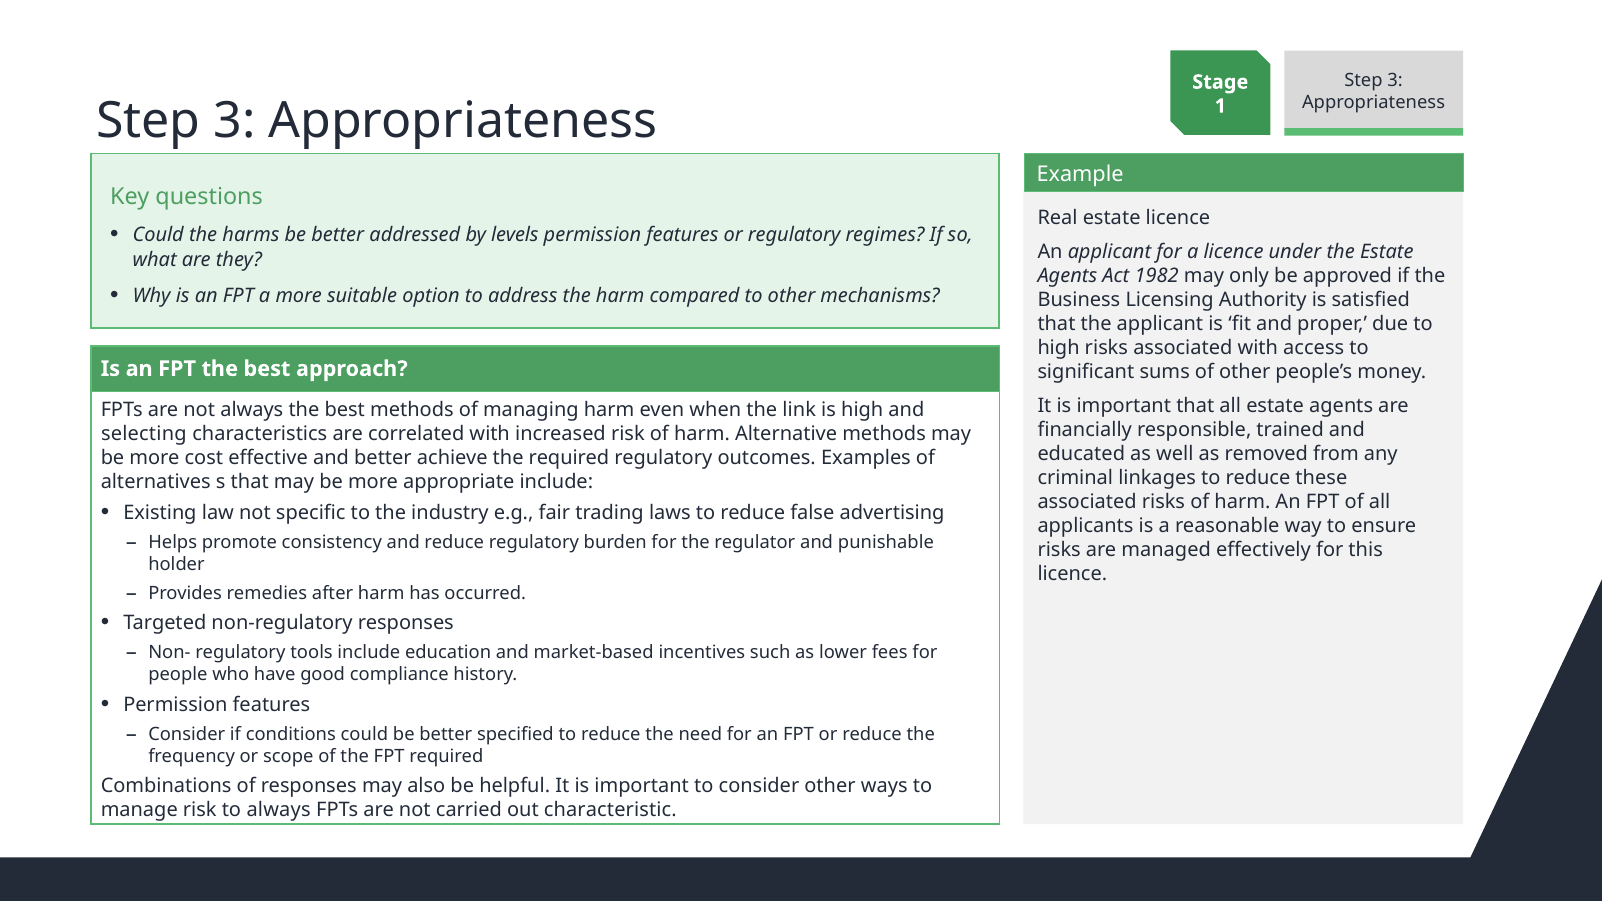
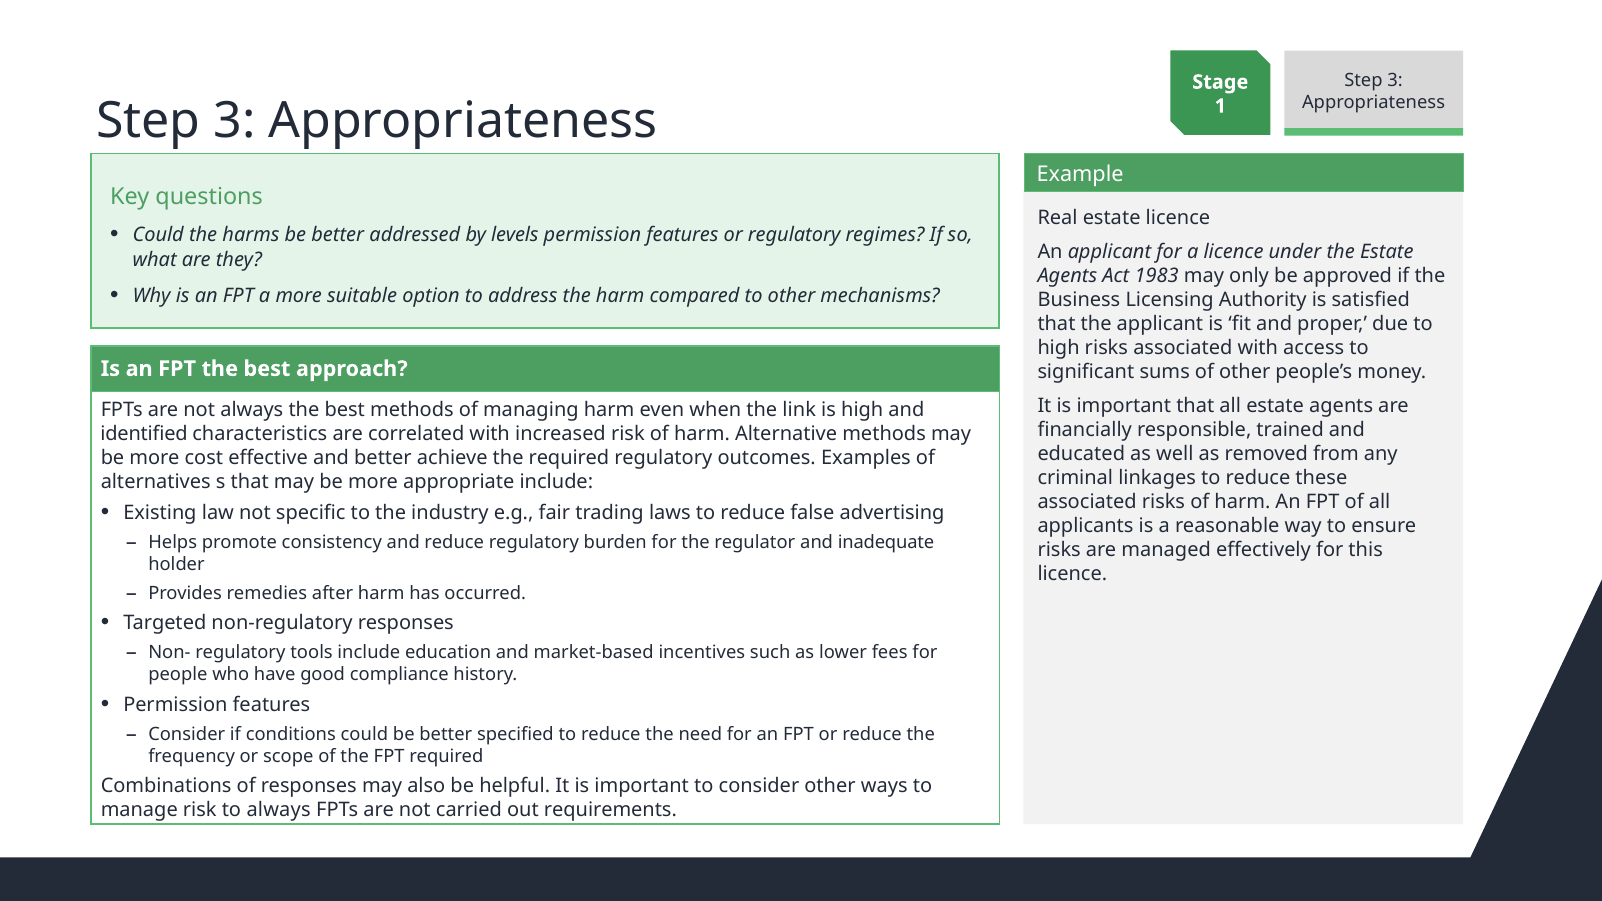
1982: 1982 -> 1983 (1157, 276)
selecting: selecting -> identified (144, 434)
punishable: punishable -> inadequate (886, 542)
characteristic: characteristic -> requirements (610, 810)
